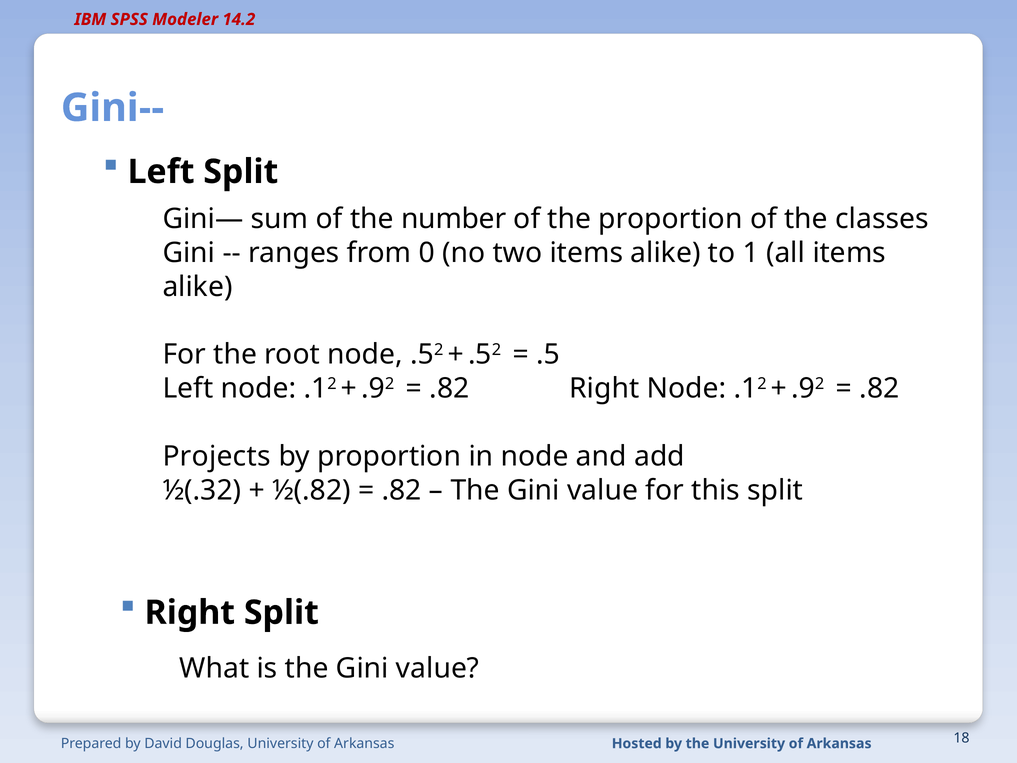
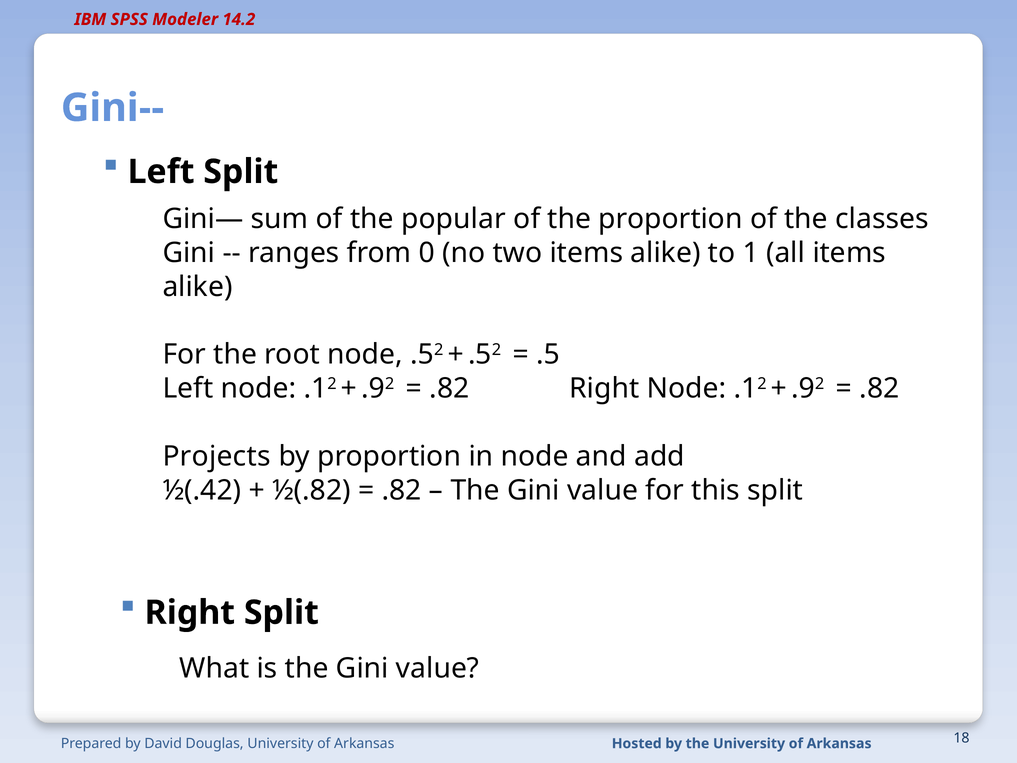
number: number -> popular (453, 219)
½(.32: ½(.32 -> ½(.42 (202, 490)
